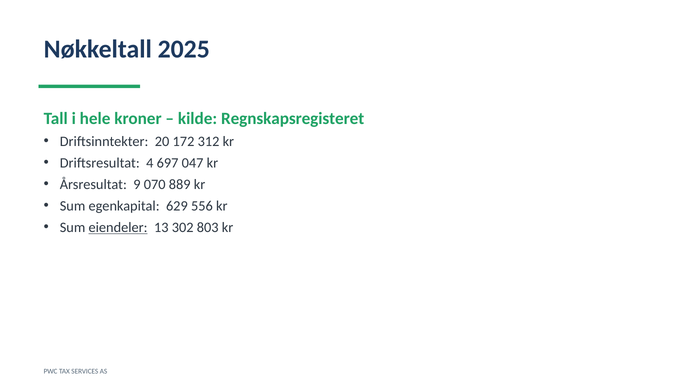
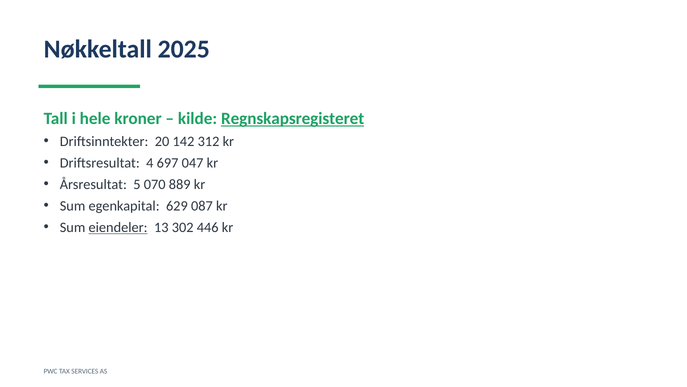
Regnskapsregisteret underline: none -> present (293, 118)
172: 172 -> 142 (183, 141)
9: 9 -> 5 (137, 184)
556: 556 -> 087 (202, 206)
803: 803 -> 446 (208, 227)
